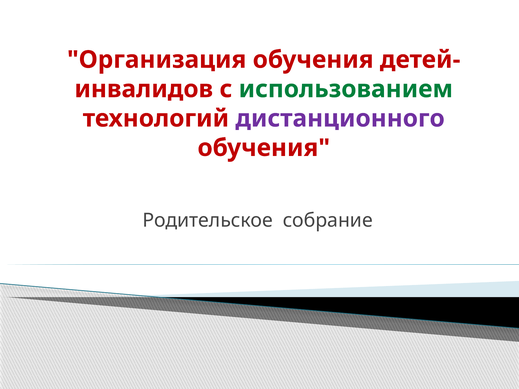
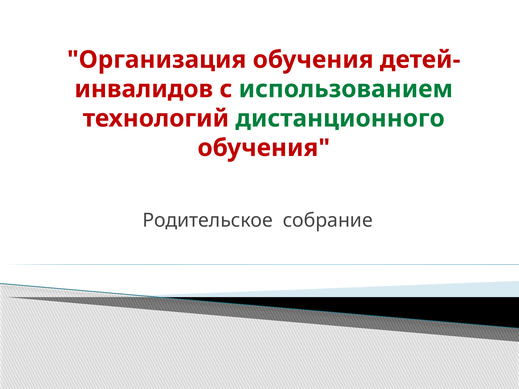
дистанционного colour: purple -> green (340, 119)
